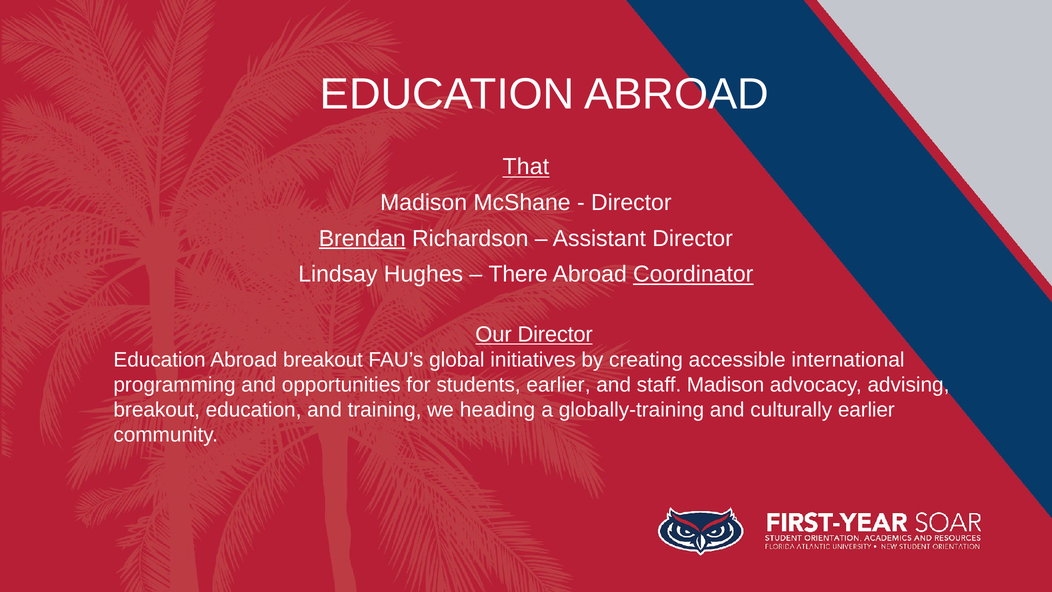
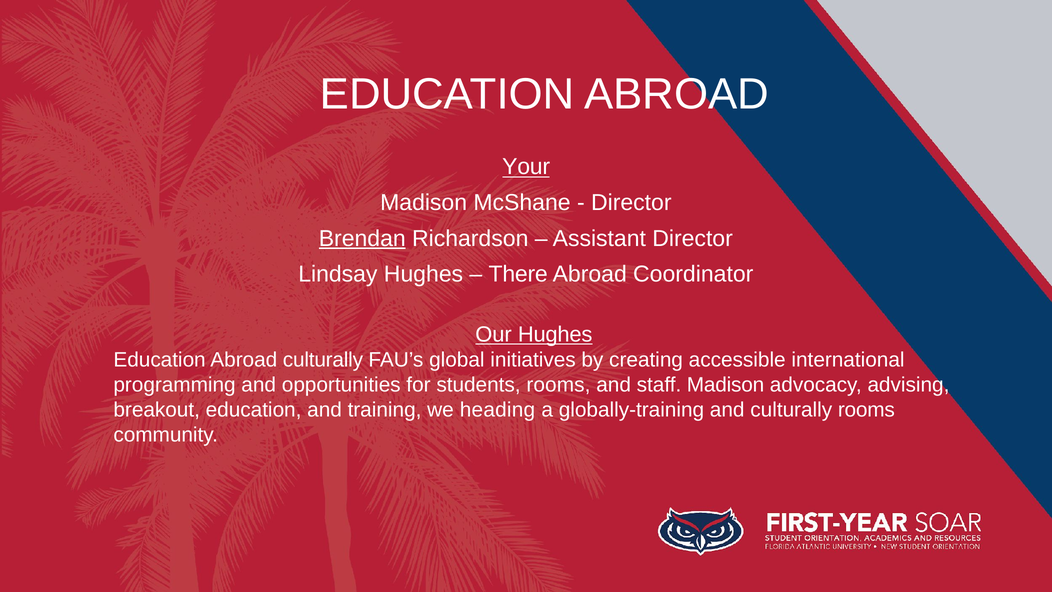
That: That -> Your (526, 167)
Coordinator underline: present -> none (693, 274)
Our Director: Director -> Hughes (555, 334)
Abroad breakout: breakout -> culturally (323, 360)
students earlier: earlier -> rooms (558, 385)
culturally earlier: earlier -> rooms (866, 410)
